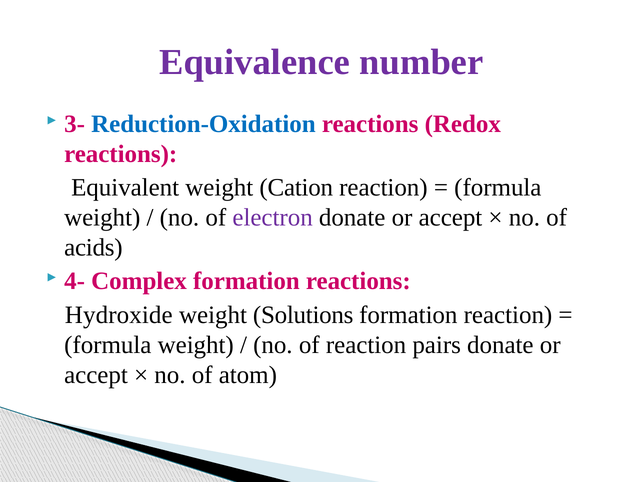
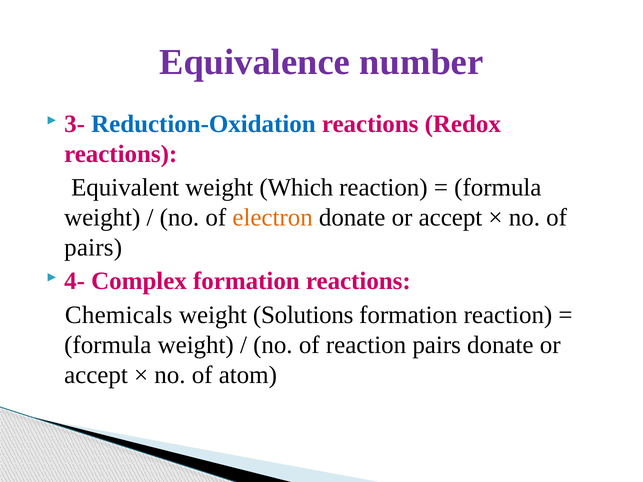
Cation: Cation -> Which (296, 188)
electron colour: purple -> orange (273, 218)
acids: acids -> pairs (93, 248)
Hydroxide: Hydroxide -> Chemicals (119, 315)
